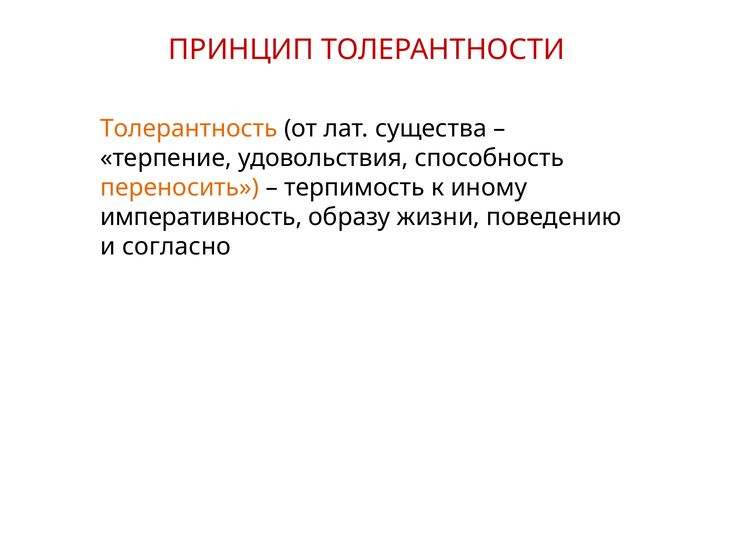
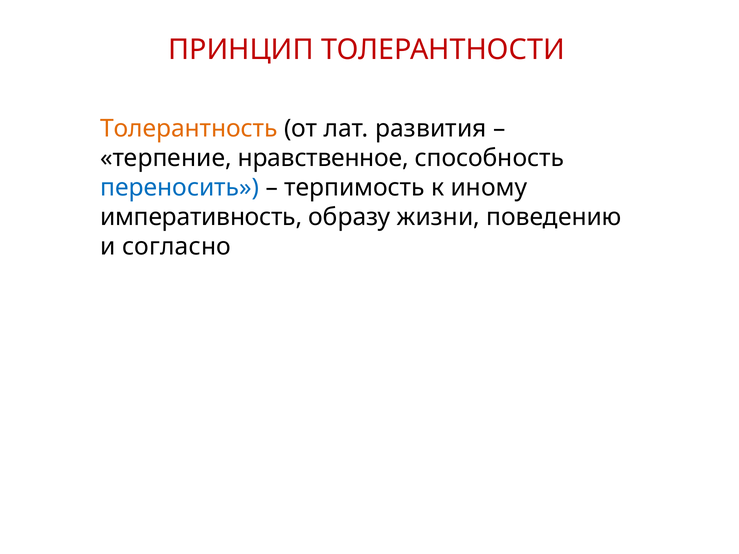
существа: существа -> развития (431, 128)
удовольствия: удовольствия -> нравственное (323, 158)
переносить colour: orange -> blue (180, 188)
